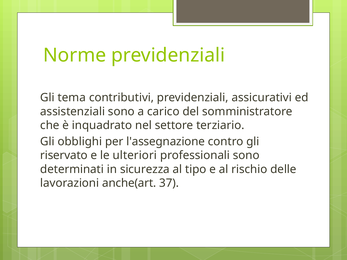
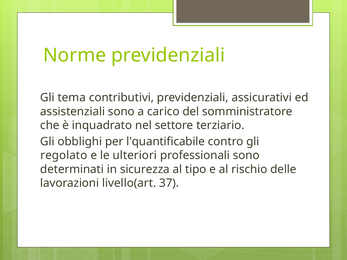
l'assegnazione: l'assegnazione -> l'quantificabile (166, 142)
riservato: riservato -> regolato (64, 156)
anche(art: anche(art -> livello(art (129, 183)
